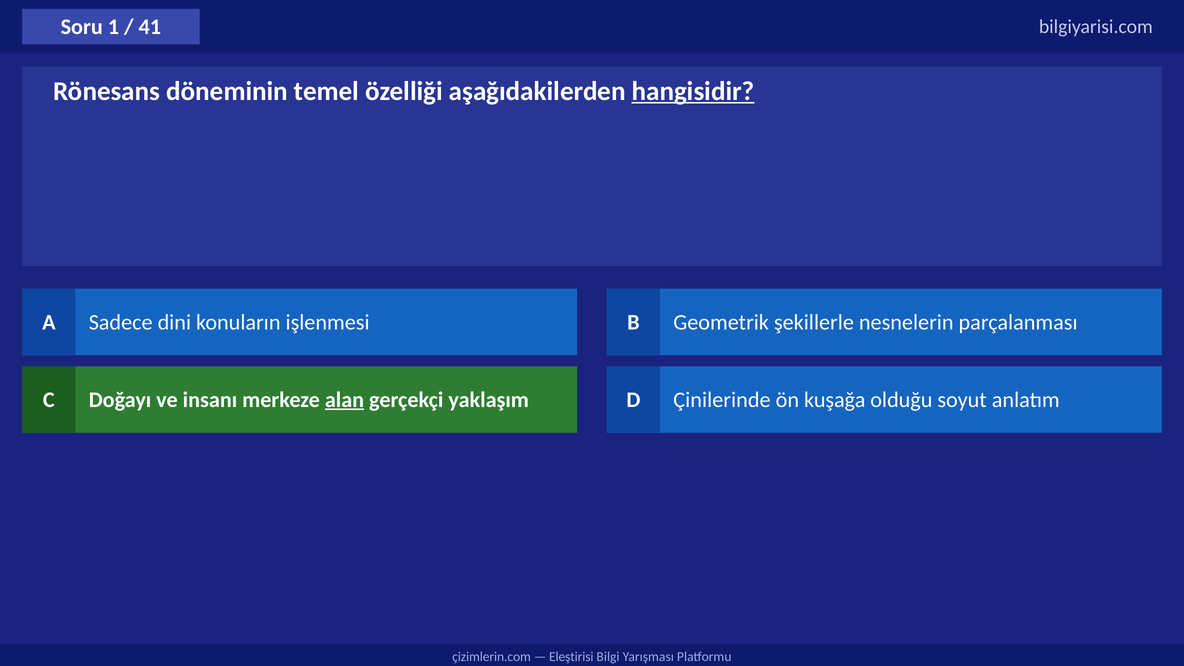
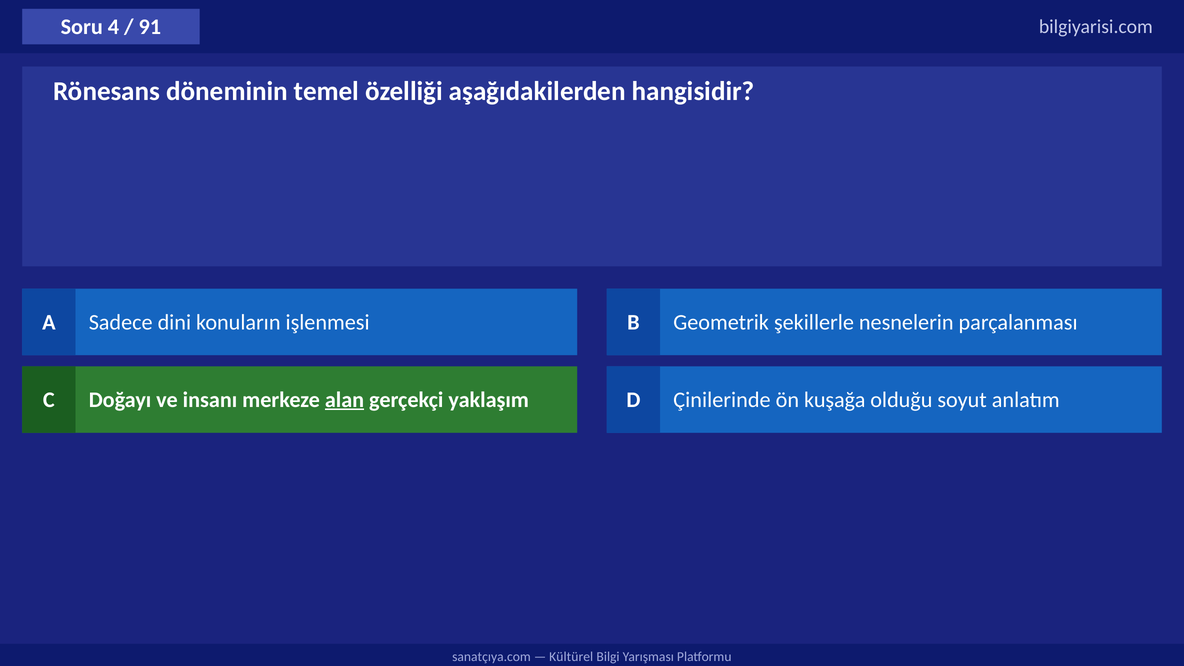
1: 1 -> 4 (113, 27)
41: 41 -> 91 (150, 27)
hangisidir underline: present -> none (693, 91)
çizimlerin.com: çizimlerin.com -> sanatçıya.com (491, 657)
Eleştirisi: Eleştirisi -> Kültürel (571, 657)
